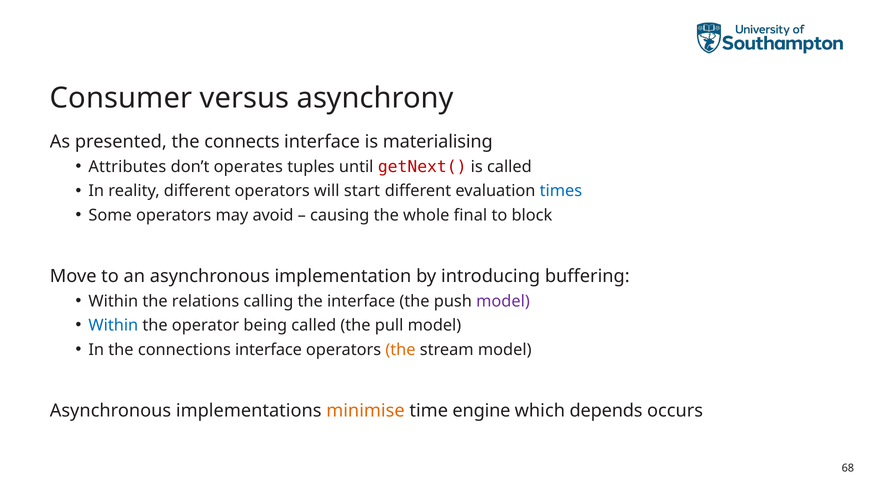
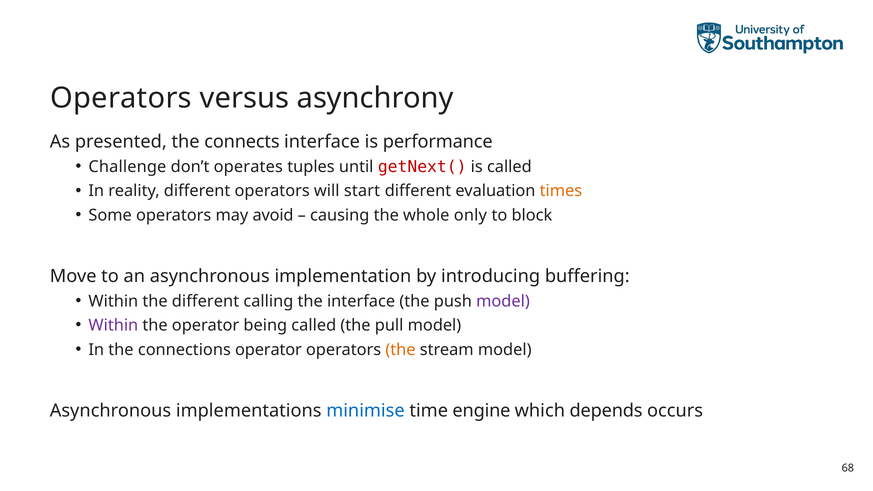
Consumer: Consumer -> Operators (121, 98)
materialising: materialising -> performance (438, 142)
Attributes: Attributes -> Challenge (127, 167)
times colour: blue -> orange (561, 191)
final: final -> only (470, 215)
the relations: relations -> different (206, 301)
Within colour: blue -> purple (113, 325)
connections interface: interface -> operator (268, 350)
minimise colour: orange -> blue (365, 411)
